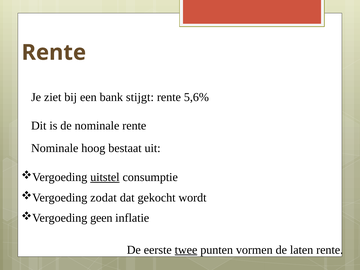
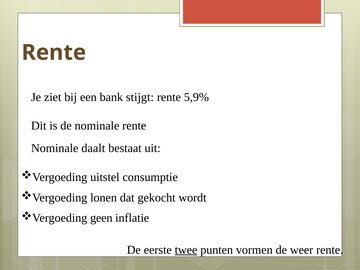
5,6%: 5,6% -> 5,9% (196, 97)
hoog: hoog -> daalt (93, 148)
uitstel underline: present -> none (105, 177)
zodat: zodat -> lonen (104, 198)
laten: laten -> weer (302, 250)
